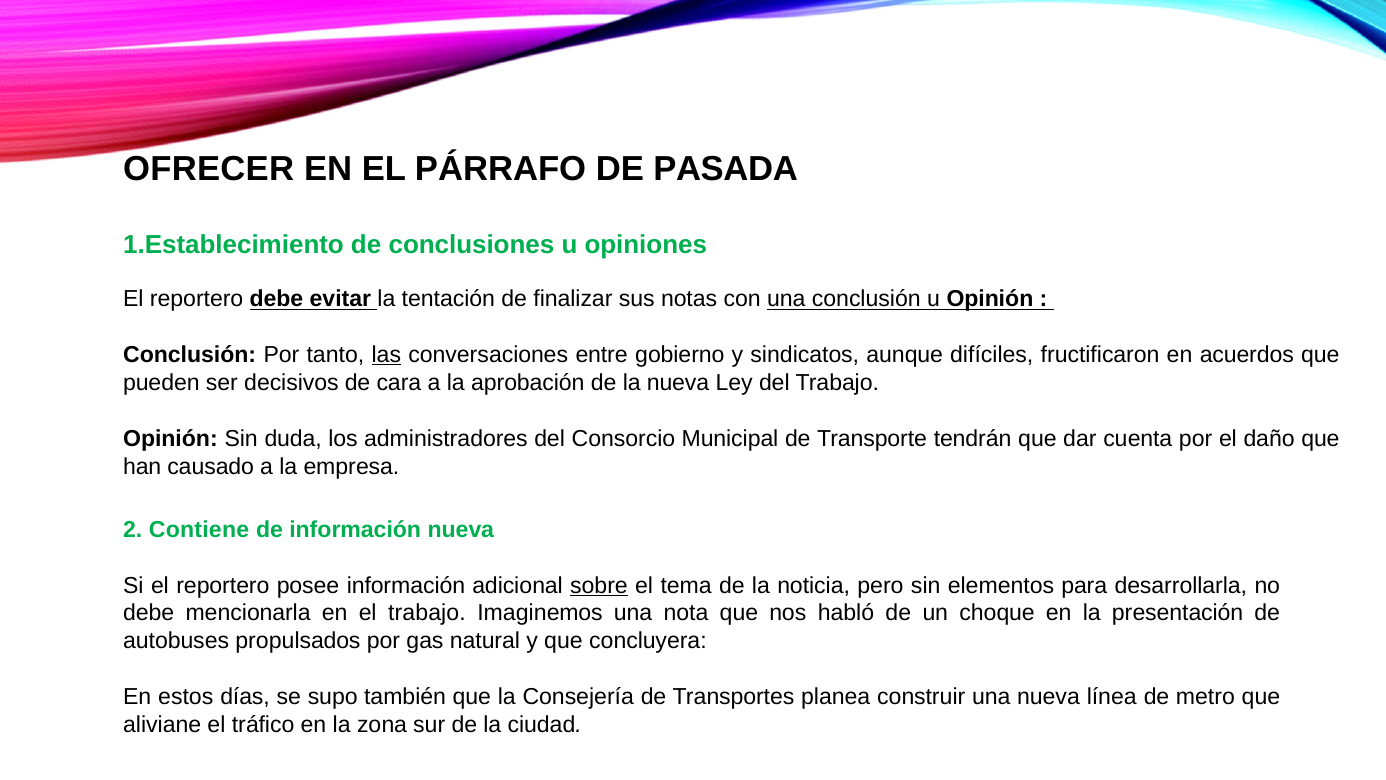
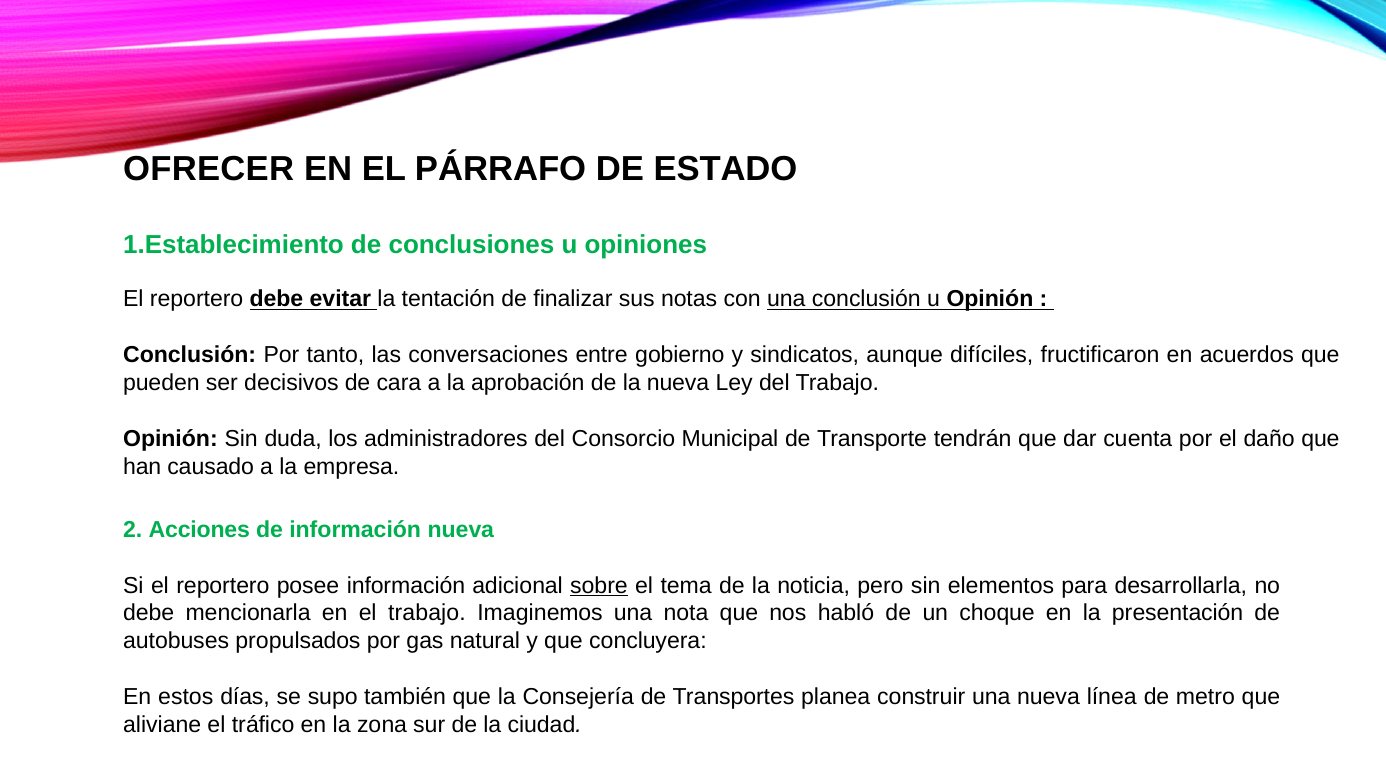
PASADA: PASADA -> ESTADO (725, 169)
las underline: present -> none (386, 355)
Contiene: Contiene -> Acciones (199, 529)
